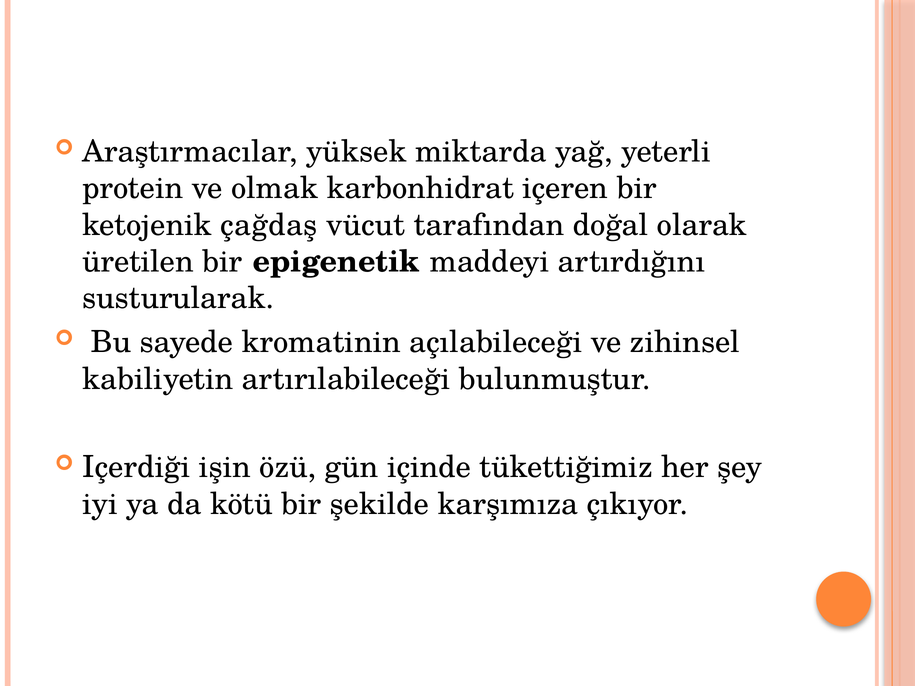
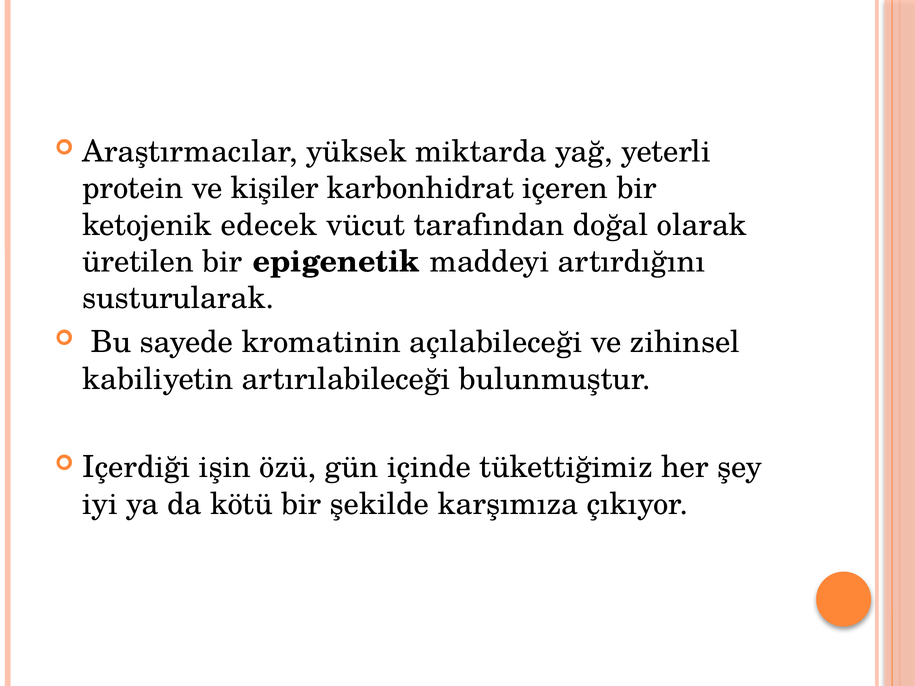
olmak: olmak -> kişiler (275, 188)
çağdaş: çağdaş -> edecek (269, 225)
